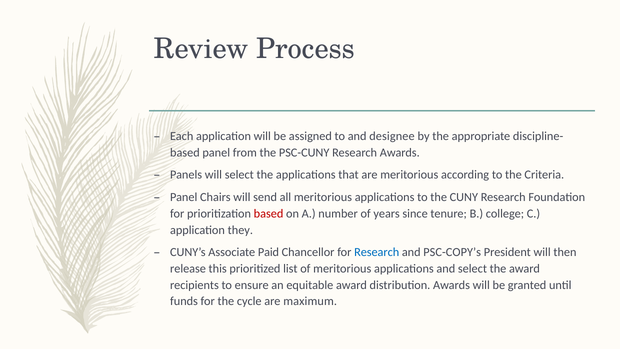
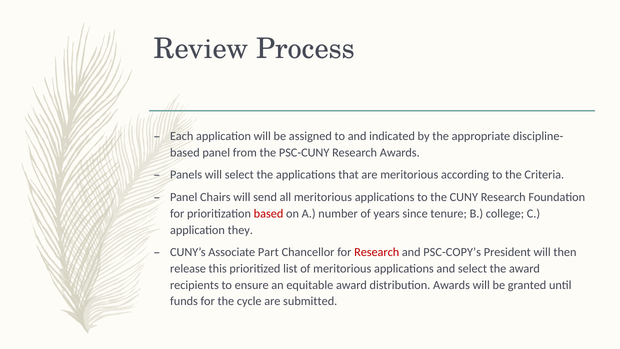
designee: designee -> indicated (392, 136)
Paid: Paid -> Part (268, 252)
Research colour: blue -> red (377, 252)
maximum: maximum -> submitted (310, 301)
